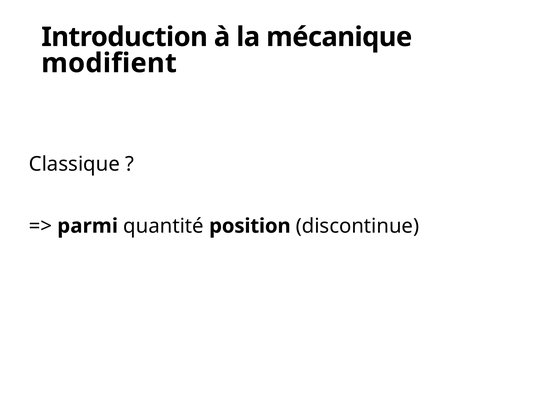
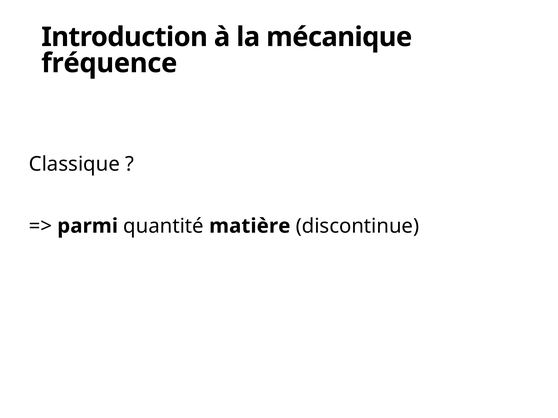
modifient: modifient -> fréquence (109, 63)
position: position -> matière (250, 226)
